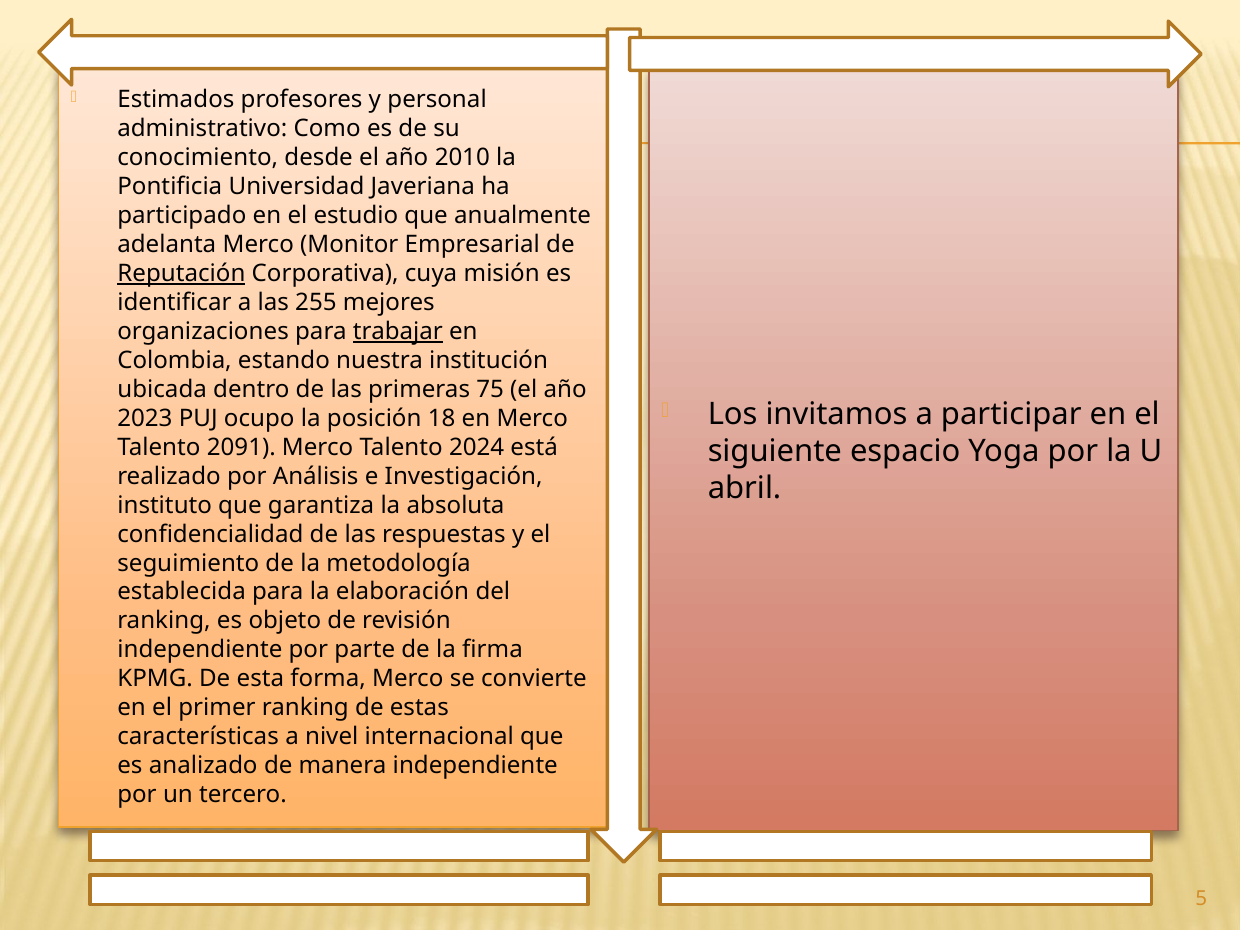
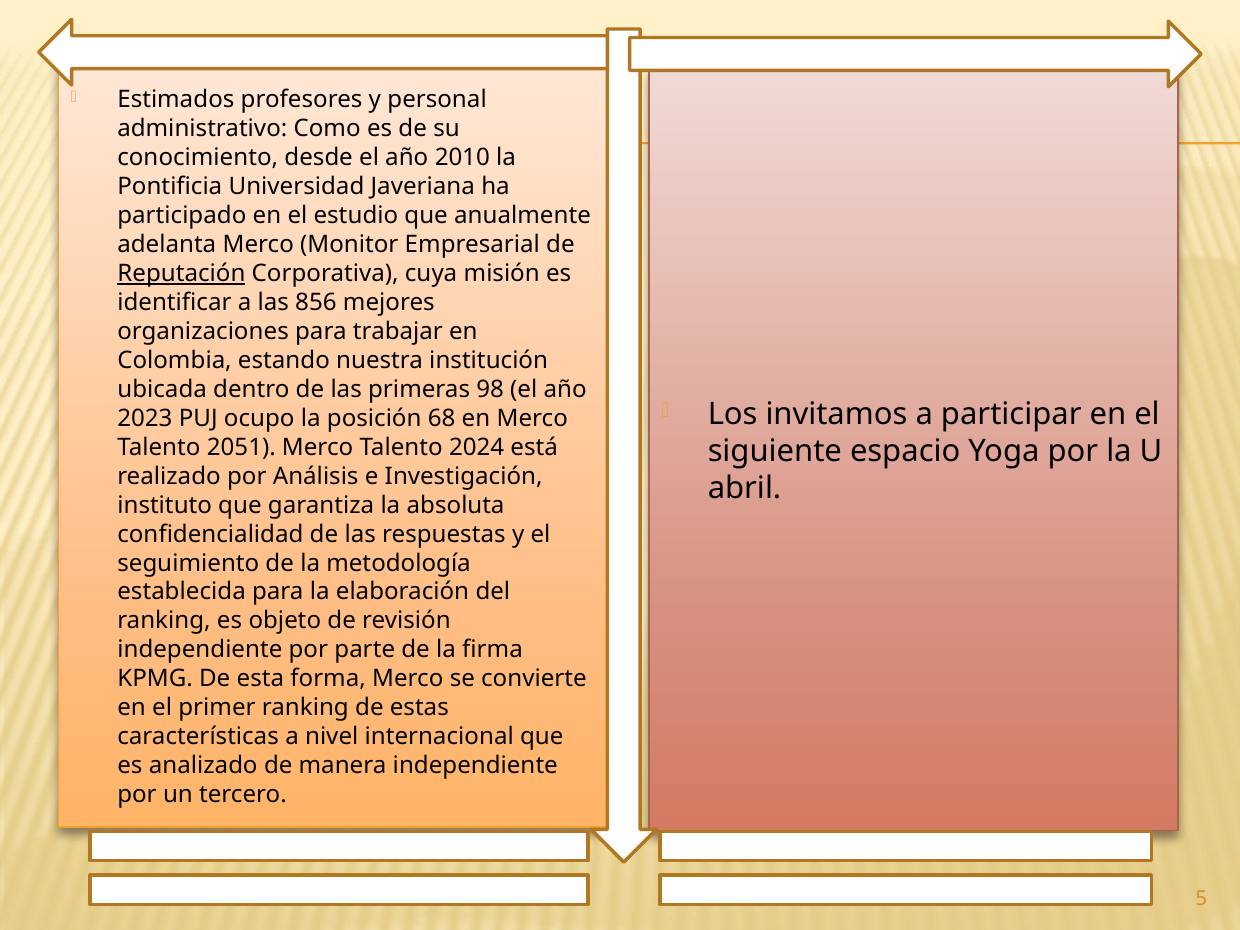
255: 255 -> 856 (316, 303)
trabajar underline: present -> none (398, 331)
75: 75 -> 98 (490, 389)
18: 18 -> 68 (442, 418)
2091: 2091 -> 2051 (241, 447)
